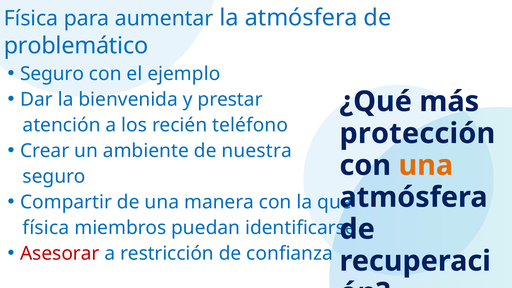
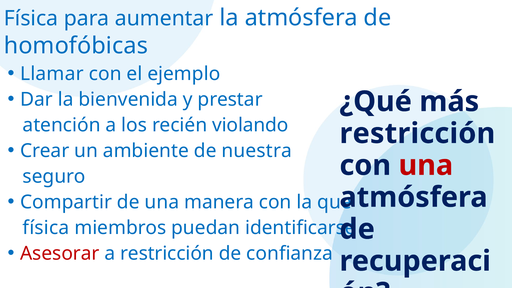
problemático: problemático -> homofóbicas (76, 46)
Seguro: Seguro -> Llamar (52, 74)
teléfono: teléfono -> violando (250, 125)
protección: protección -> restricción (417, 133)
una colour: orange -> red (426, 165)
